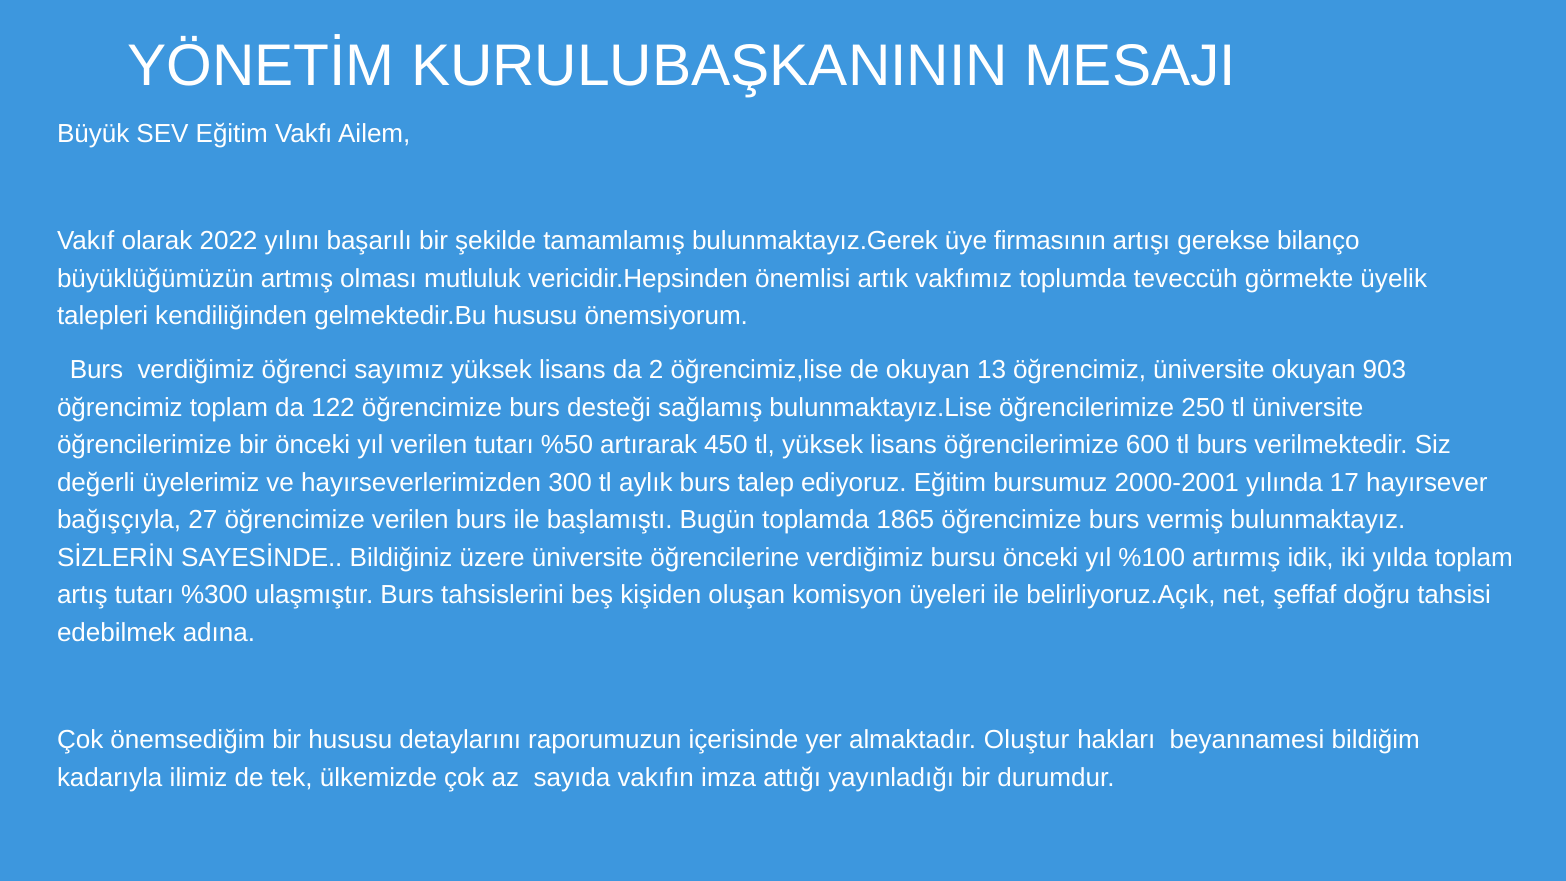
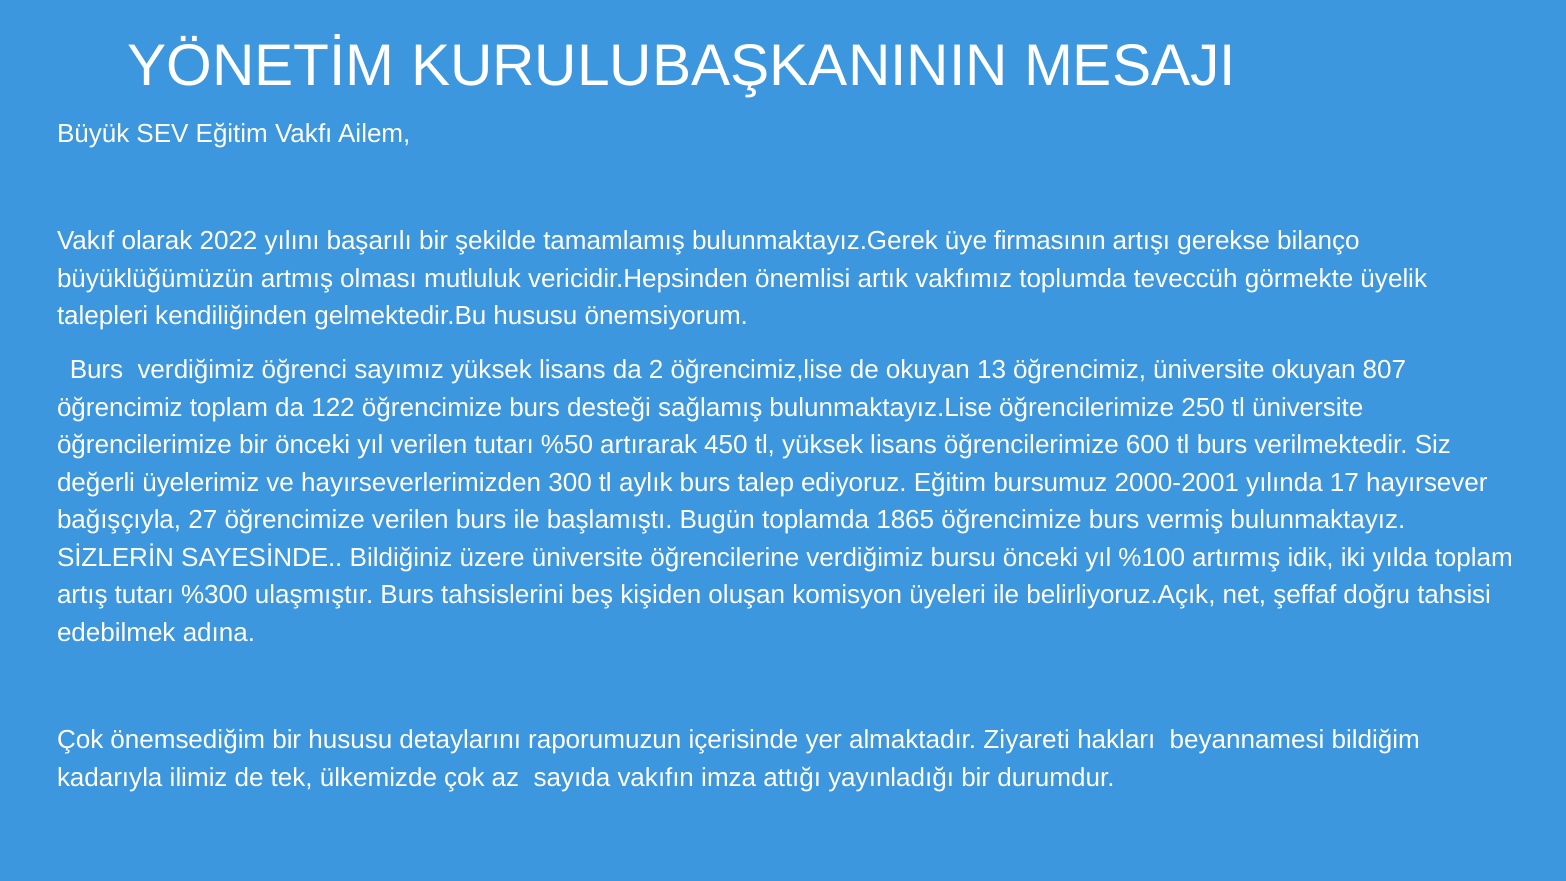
903: 903 -> 807 (1384, 370)
Oluştur: Oluştur -> Ziyareti (1027, 740)
